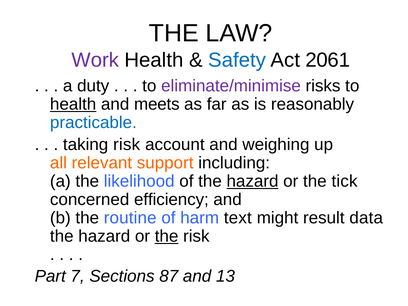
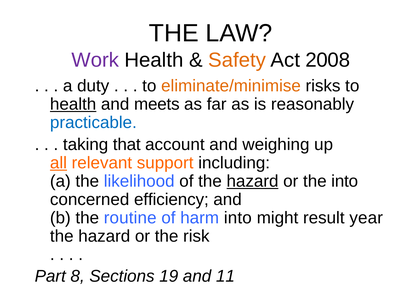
Safety colour: blue -> orange (237, 60)
2061: 2061 -> 2008 (328, 60)
eliminate/minimise colour: purple -> orange (231, 86)
taking risk: risk -> that (127, 144)
all underline: none -> present (58, 163)
the tick: tick -> into (345, 181)
harm text: text -> into (238, 218)
data: data -> year (366, 218)
the underline: present -> none (167, 236)
7: 7 -> 8 (78, 276)
87: 87 -> 19 (169, 276)
13: 13 -> 11 (225, 276)
